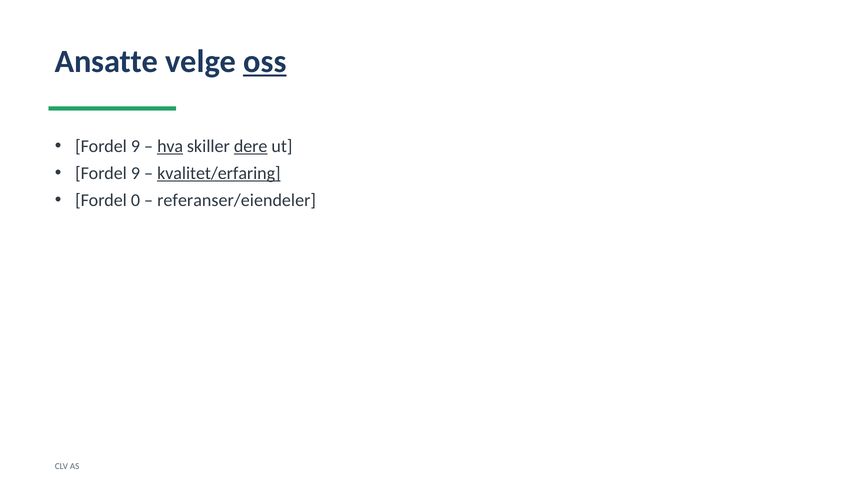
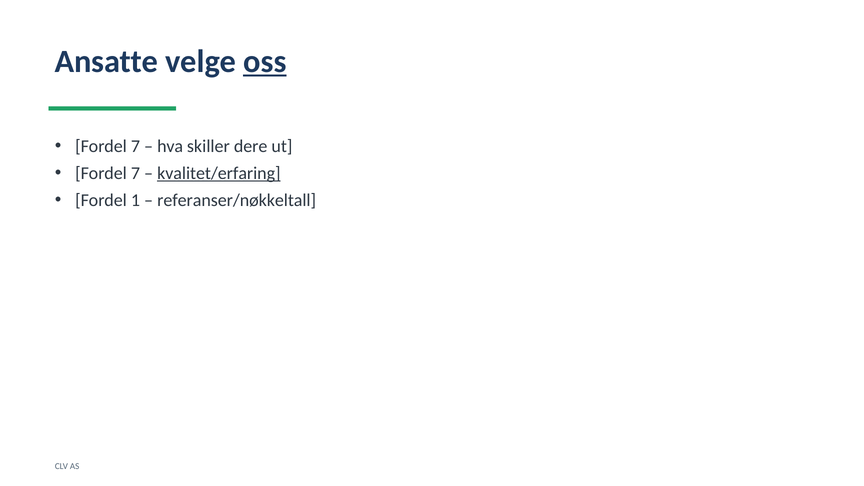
9: 9 -> 7 (135, 146)
hva underline: present -> none (170, 146)
dere underline: present -> none (251, 146)
9: 9 -> 7 (135, 173)
0: 0 -> 1 (135, 200)
referanser/eiendeler: referanser/eiendeler -> referanser/nøkkeltall (237, 200)
